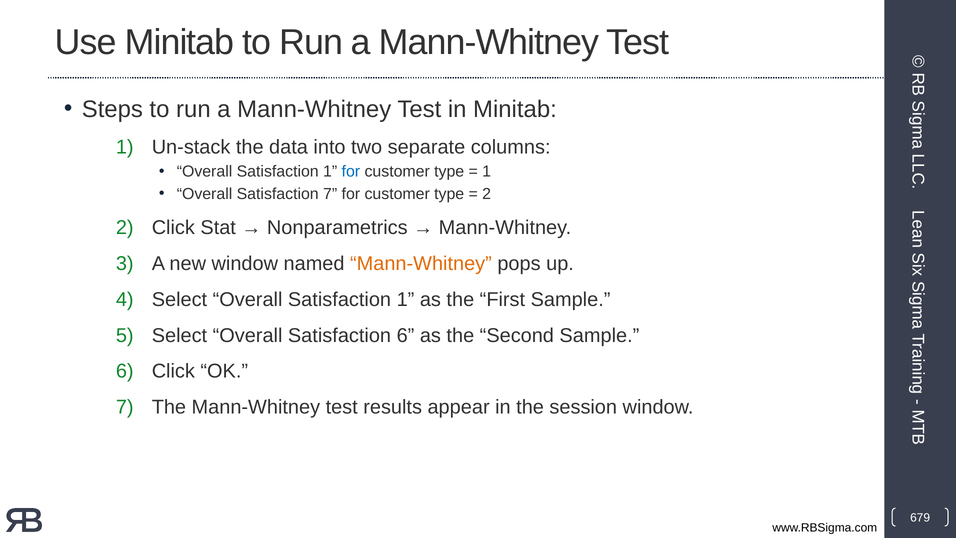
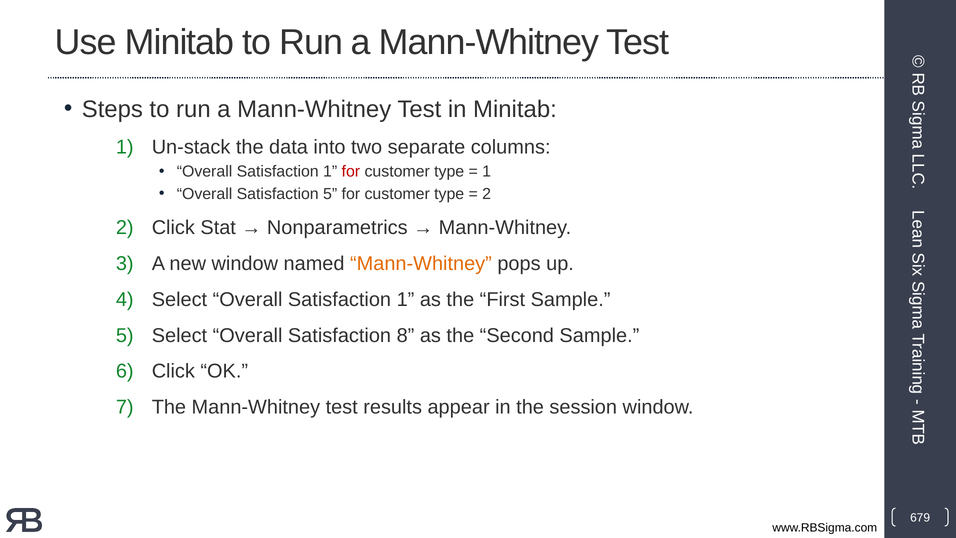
for colour: blue -> red (351, 172)
Satisfaction 7: 7 -> 5 (330, 194)
Satisfaction 6: 6 -> 8 (406, 335)
